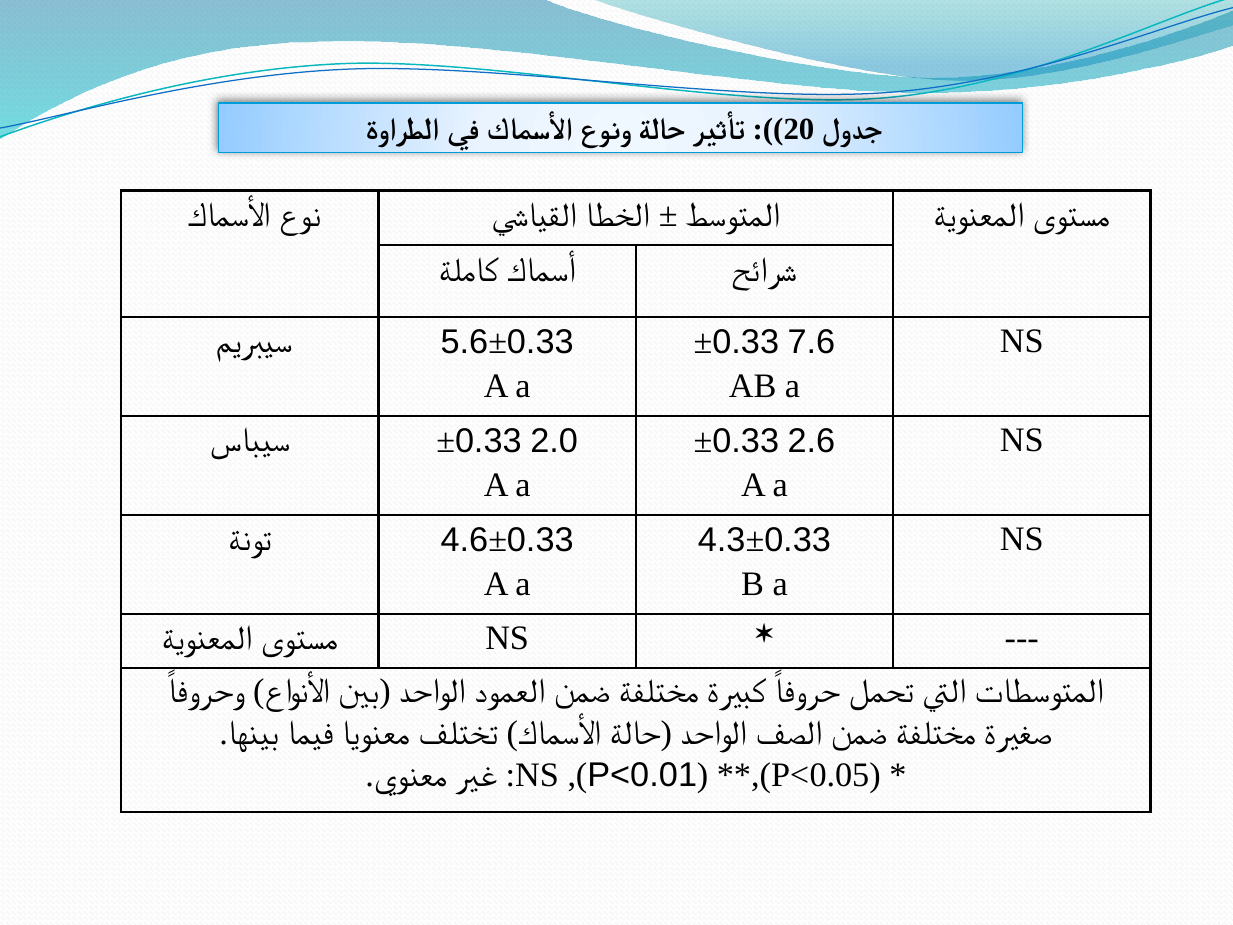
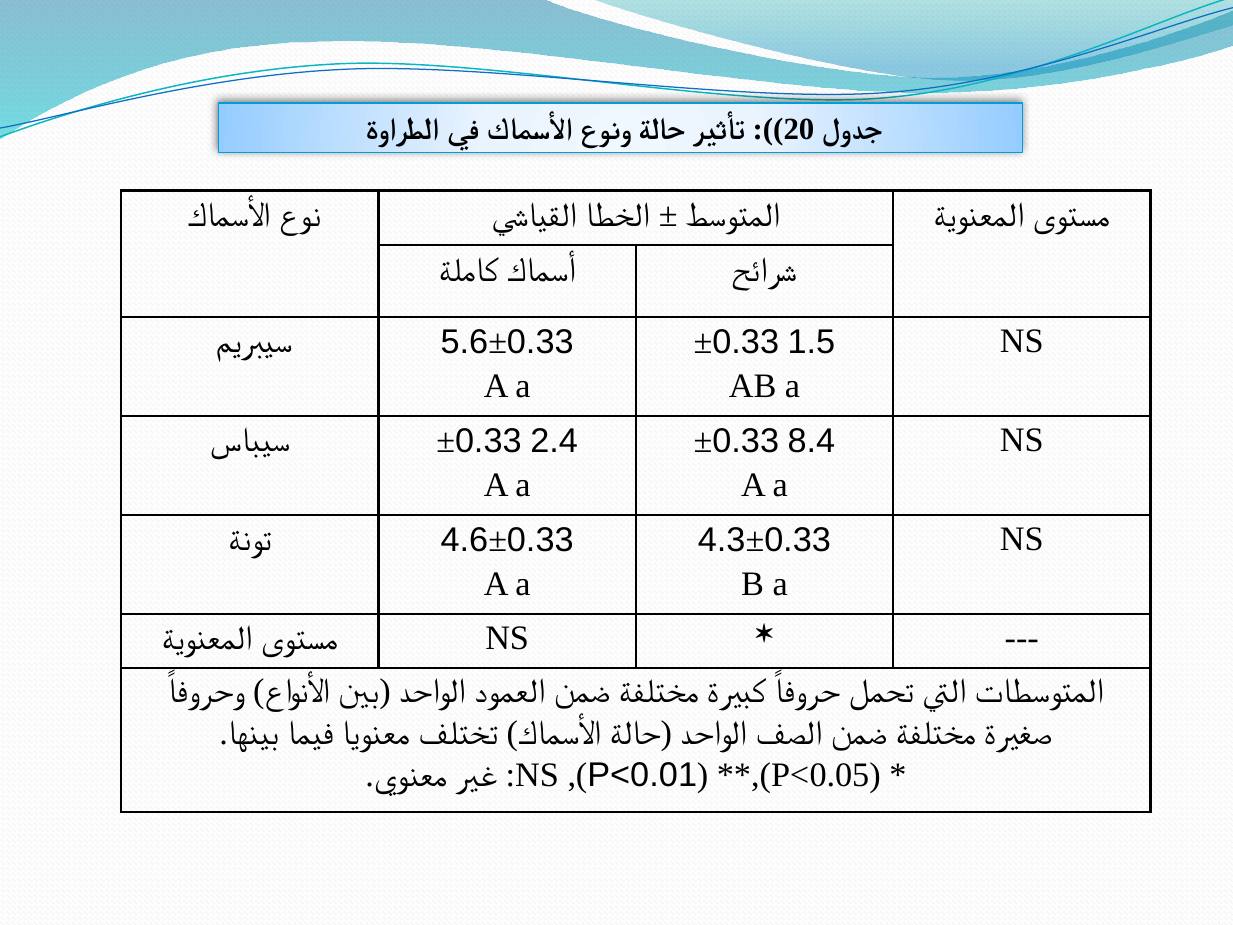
7.6: 7.6 -> 1.5 (811, 342)
2.6: 2.6 -> 8.4 (811, 441)
2.0: 2.0 -> 2.4 (554, 441)
